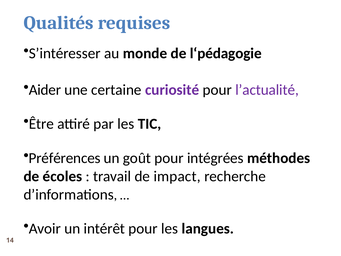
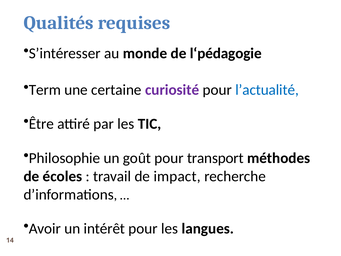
Aider: Aider -> Term (45, 90)
l’actualité colour: purple -> blue (267, 90)
Préférences: Préférences -> Philosophie (65, 158)
intégrées: intégrées -> transport (215, 158)
